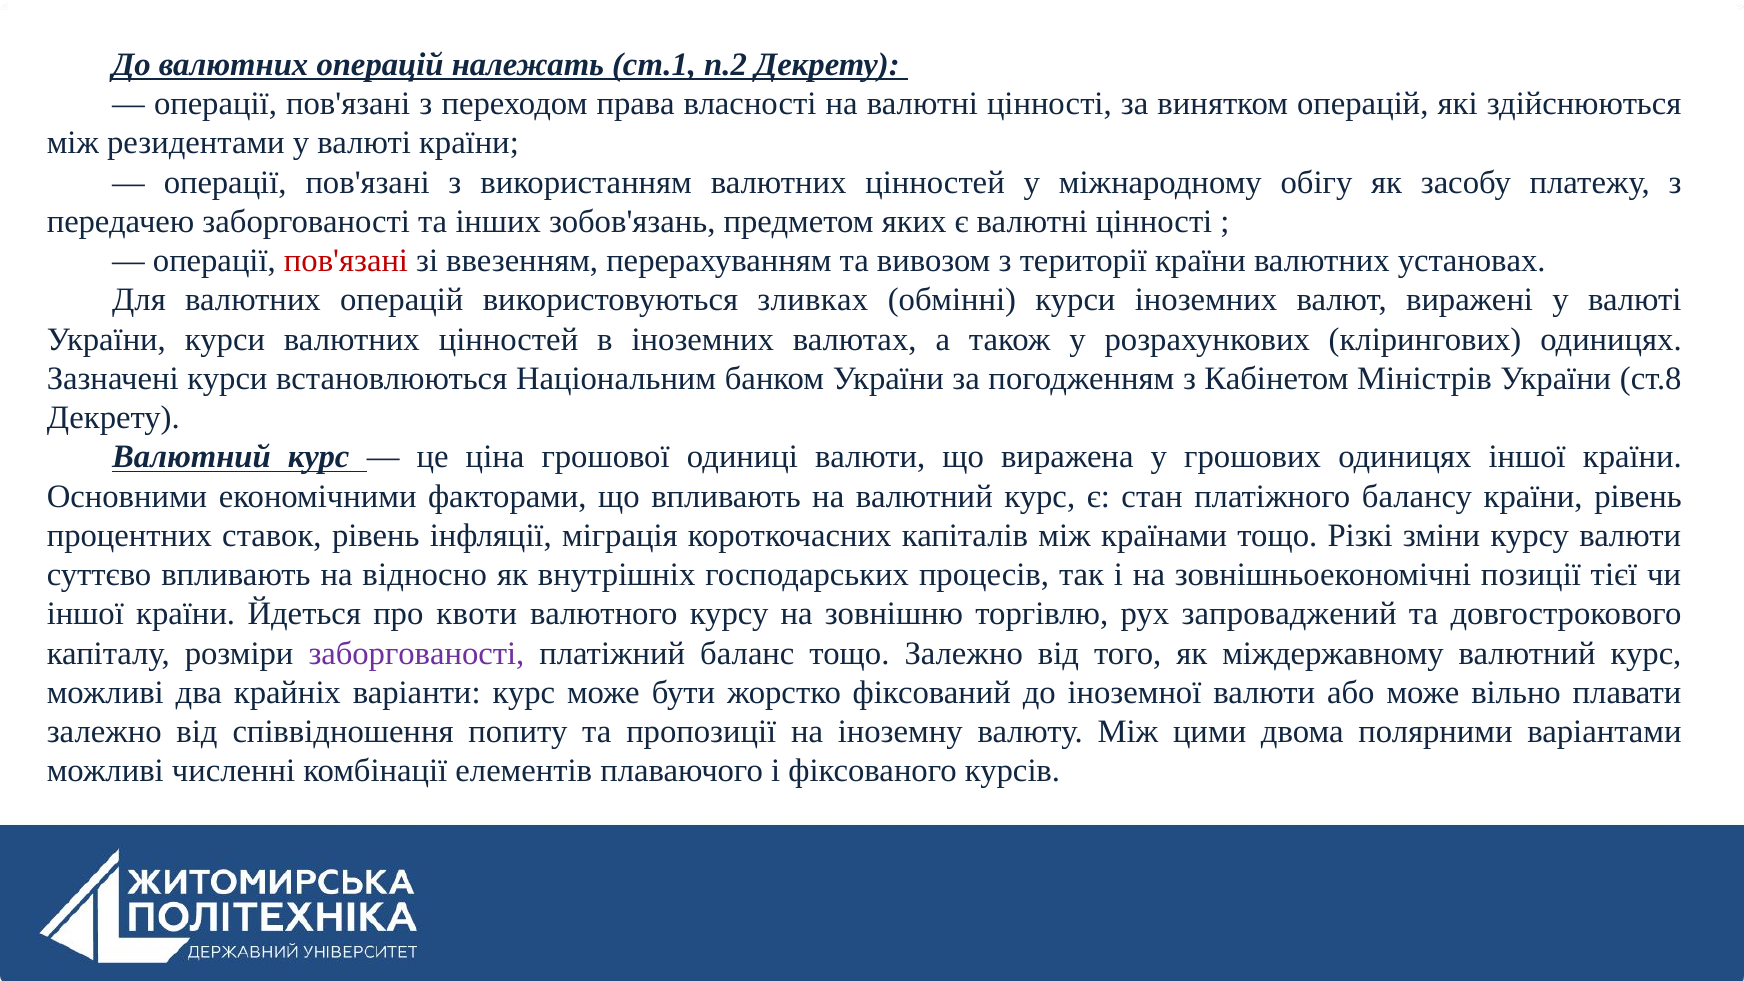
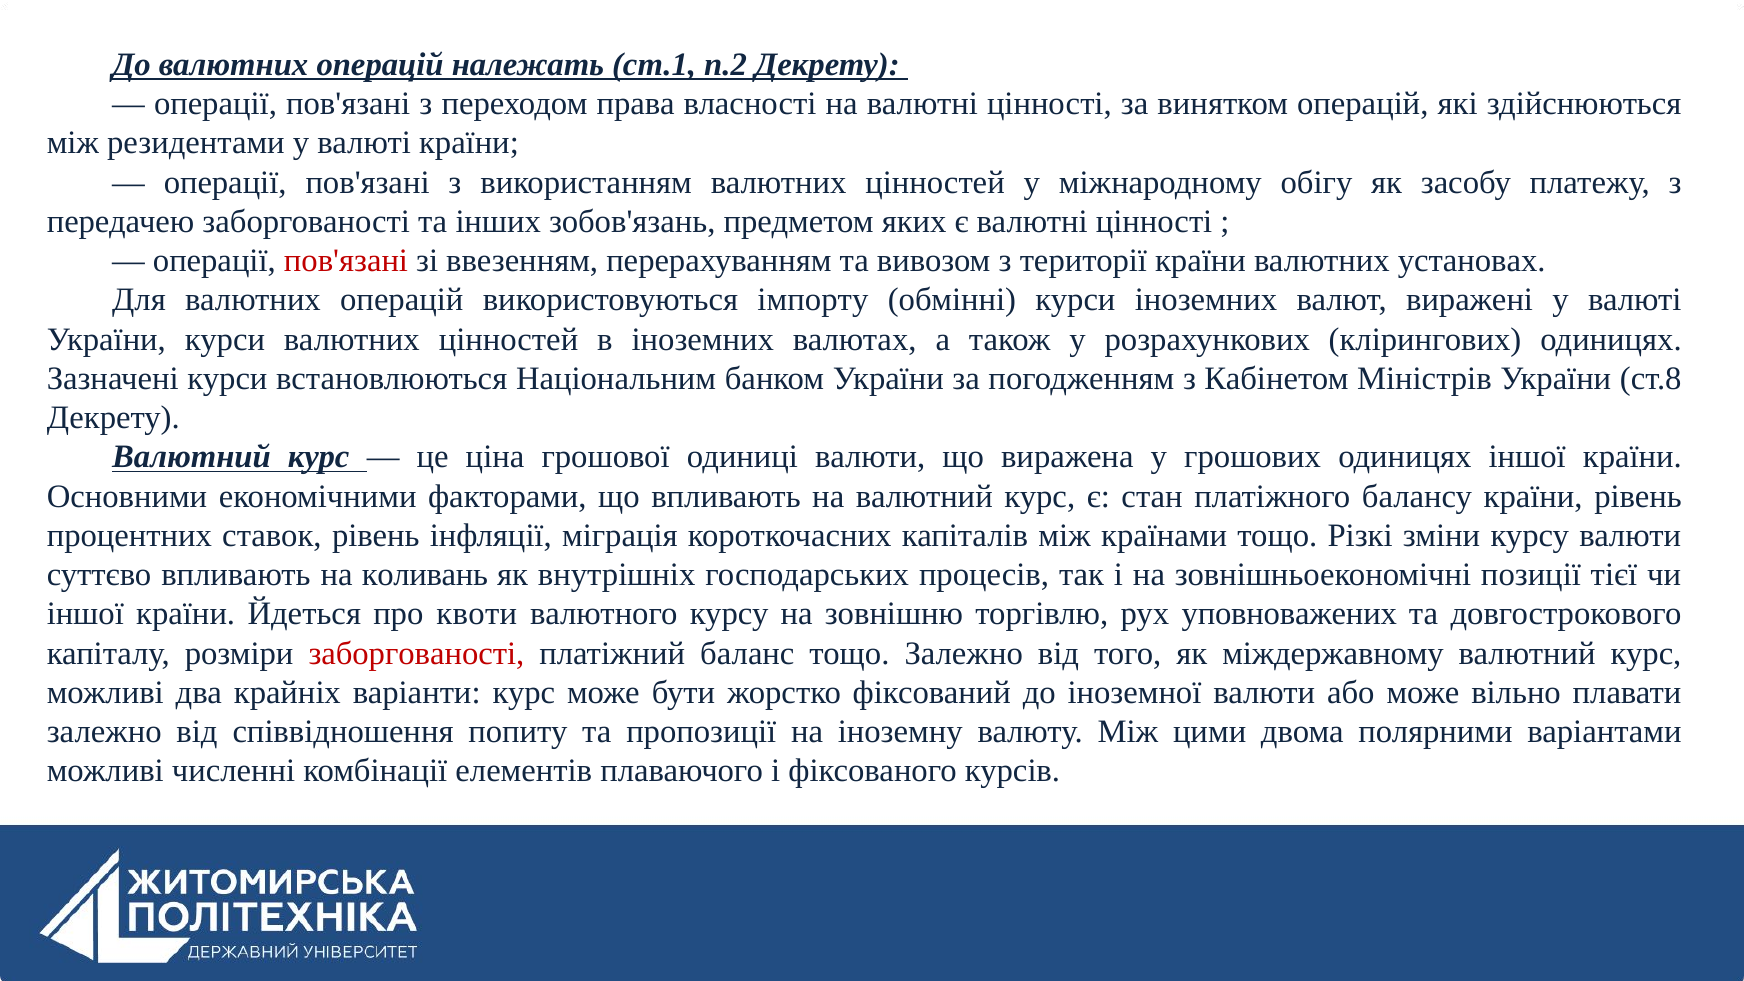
зливках: зливках -> імпорту (813, 300)
відносно: відносно -> коливань (425, 575)
запроваджений: запроваджений -> уповноважених (1289, 614)
заборгованості colour: purple -> red (416, 653)
